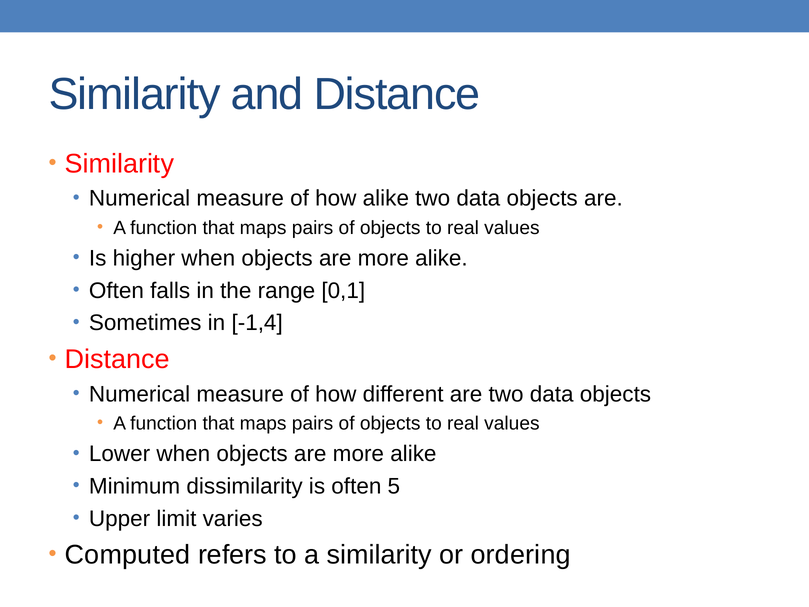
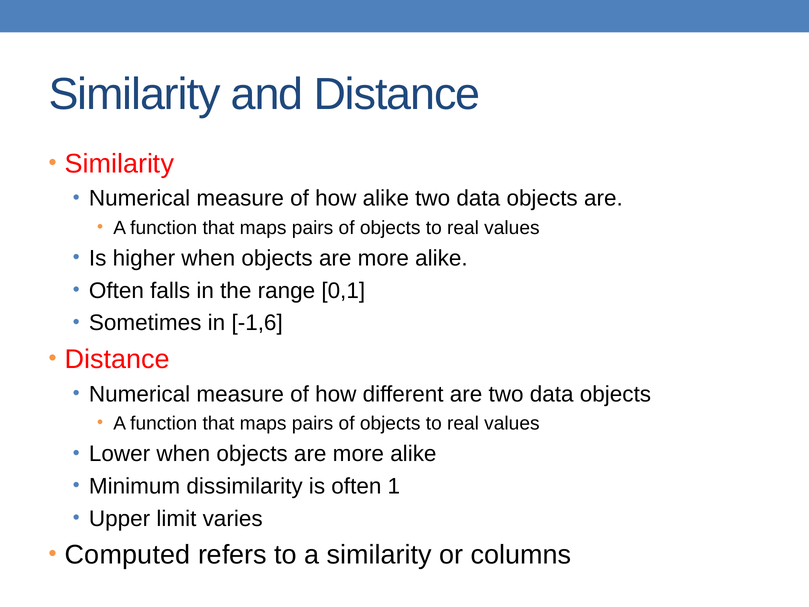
-1,4: -1,4 -> -1,6 (257, 323)
5: 5 -> 1 (394, 486)
ordering: ordering -> columns (521, 555)
